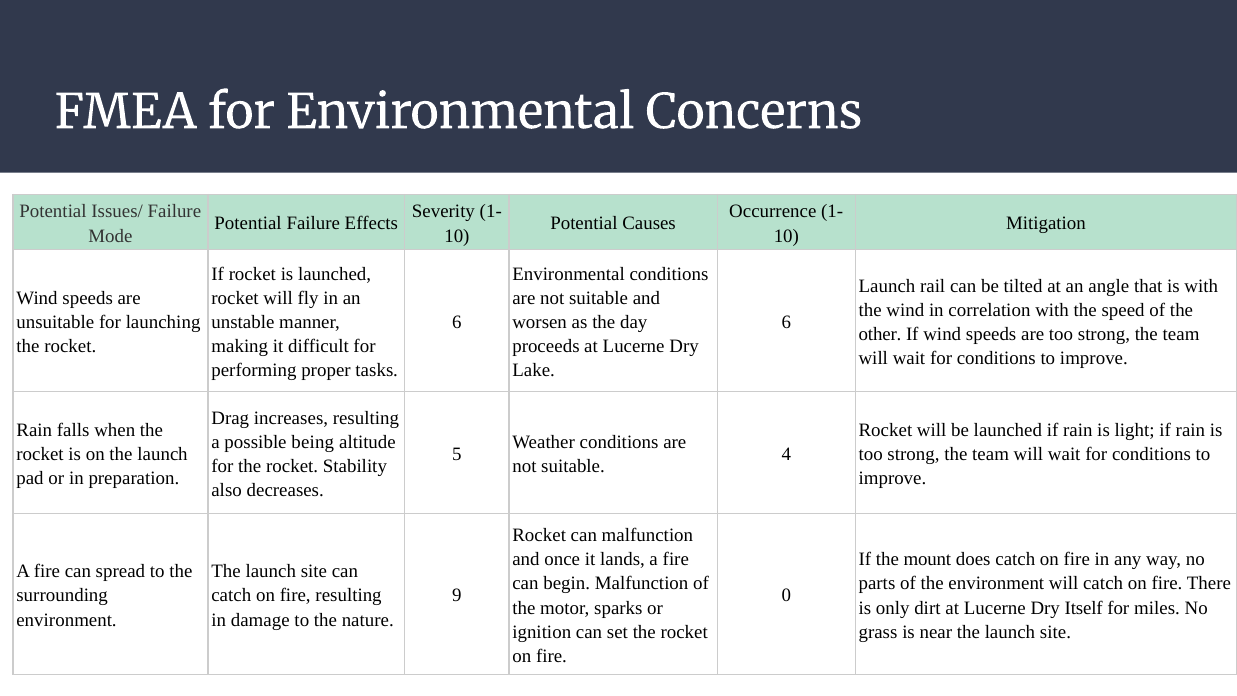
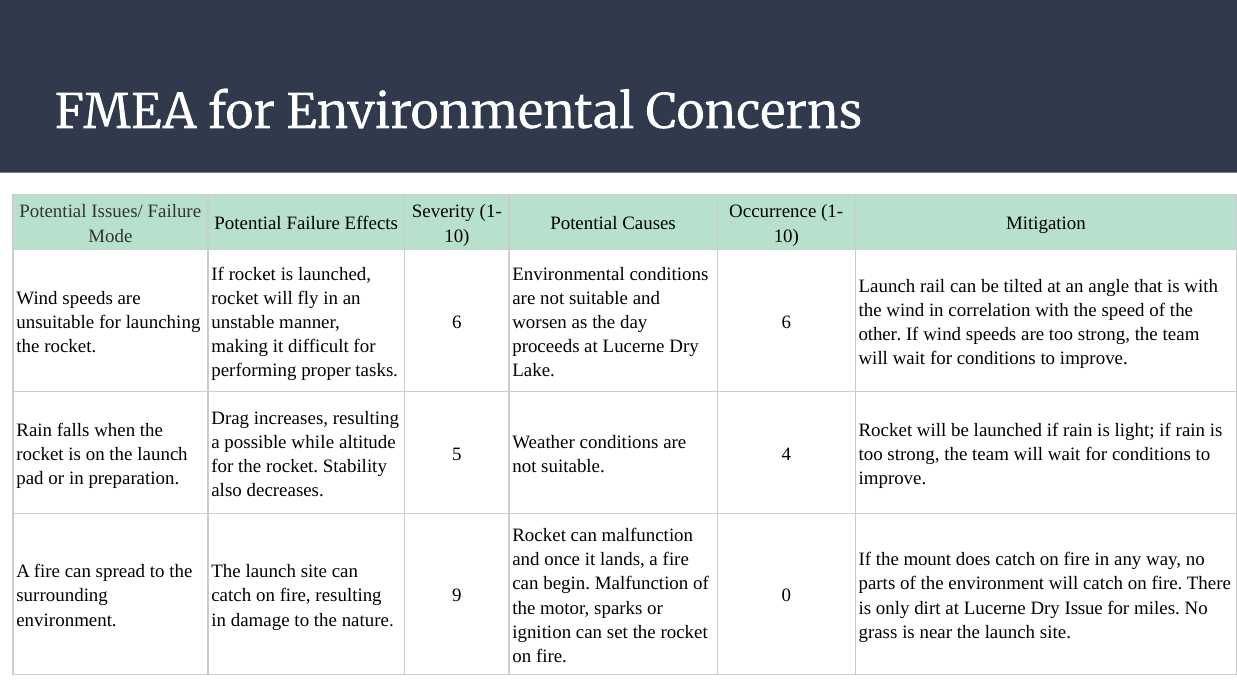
being: being -> while (313, 442)
Itself: Itself -> Issue (1084, 608)
